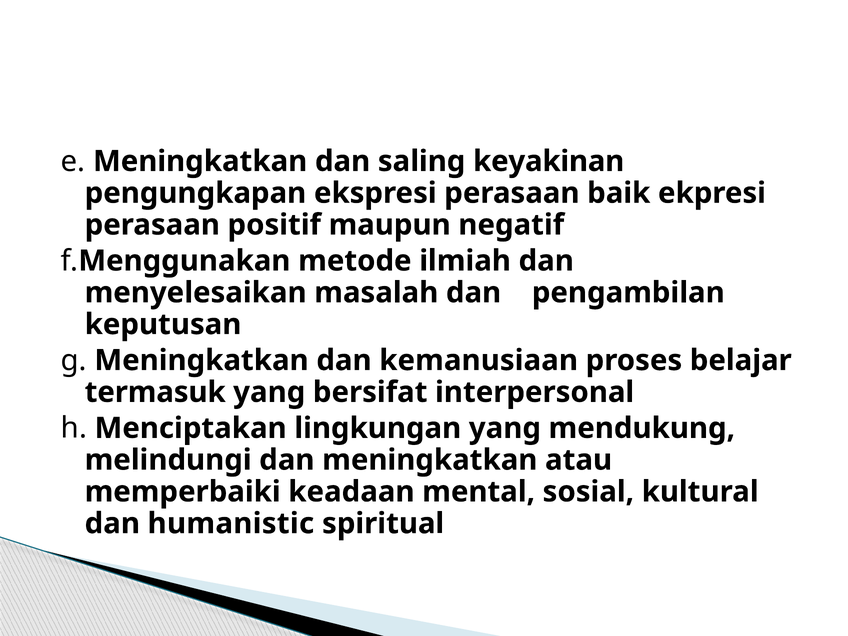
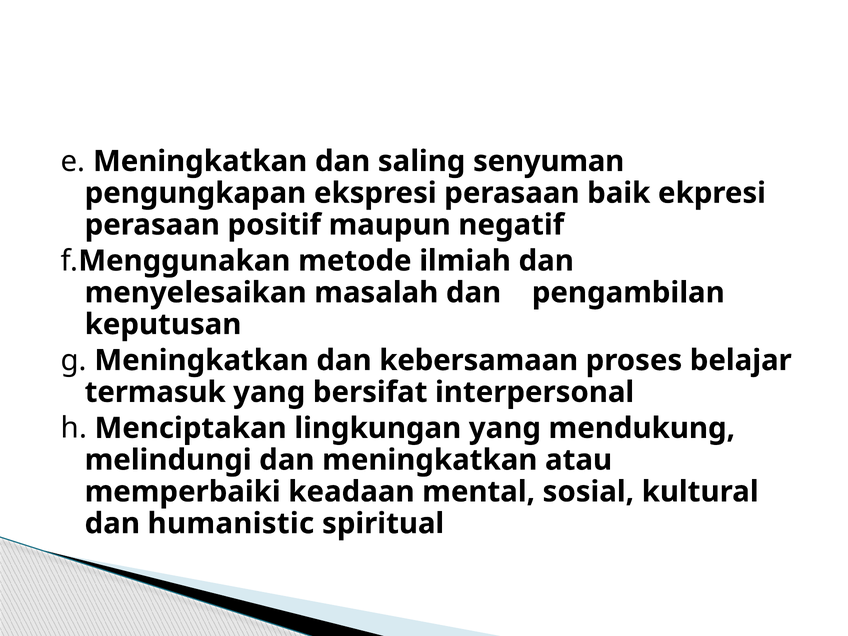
keyakinan: keyakinan -> senyuman (549, 161)
kemanusiaan: kemanusiaan -> kebersamaan (479, 360)
